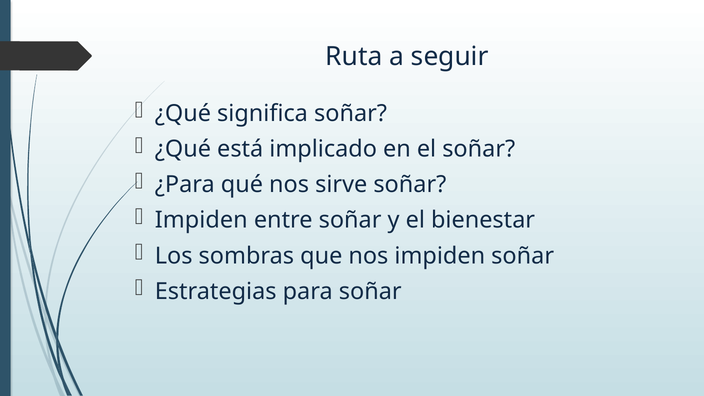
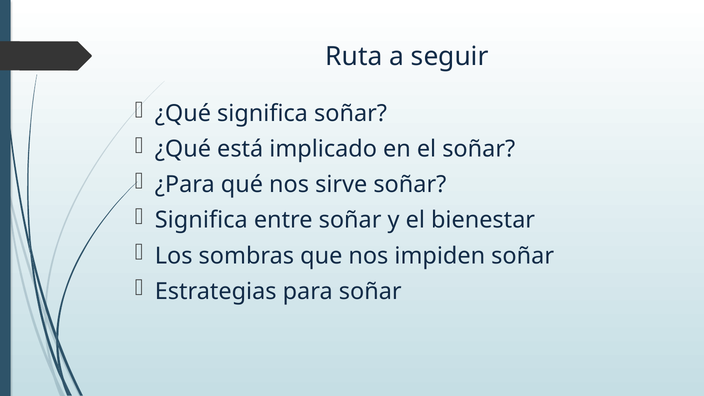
Impiden: Impiden -> Significa (201, 220)
